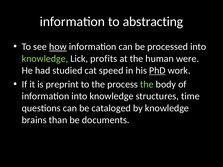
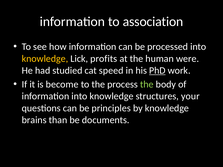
abstracting: abstracting -> association (153, 22)
how underline: present -> none (58, 47)
knowledge colour: light green -> yellow (45, 59)
preprint: preprint -> become (62, 84)
time: time -> your (190, 96)
cataloged: cataloged -> principles (111, 108)
